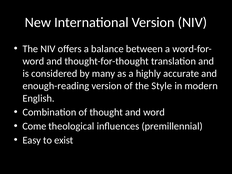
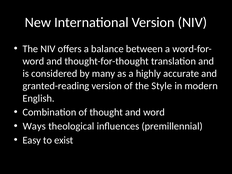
enough-reading: enough-reading -> granted-reading (56, 86)
Come: Come -> Ways (34, 126)
